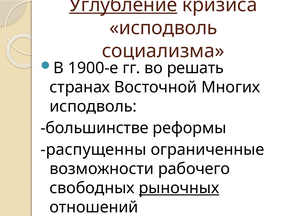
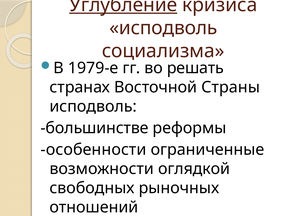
1900-е: 1900-е -> 1979-е (93, 68)
Многих: Многих -> Страны (231, 87)
распущенны: распущенны -> особенности (94, 150)
рабочего: рабочего -> оглядкой (194, 169)
рыночных underline: present -> none (179, 188)
